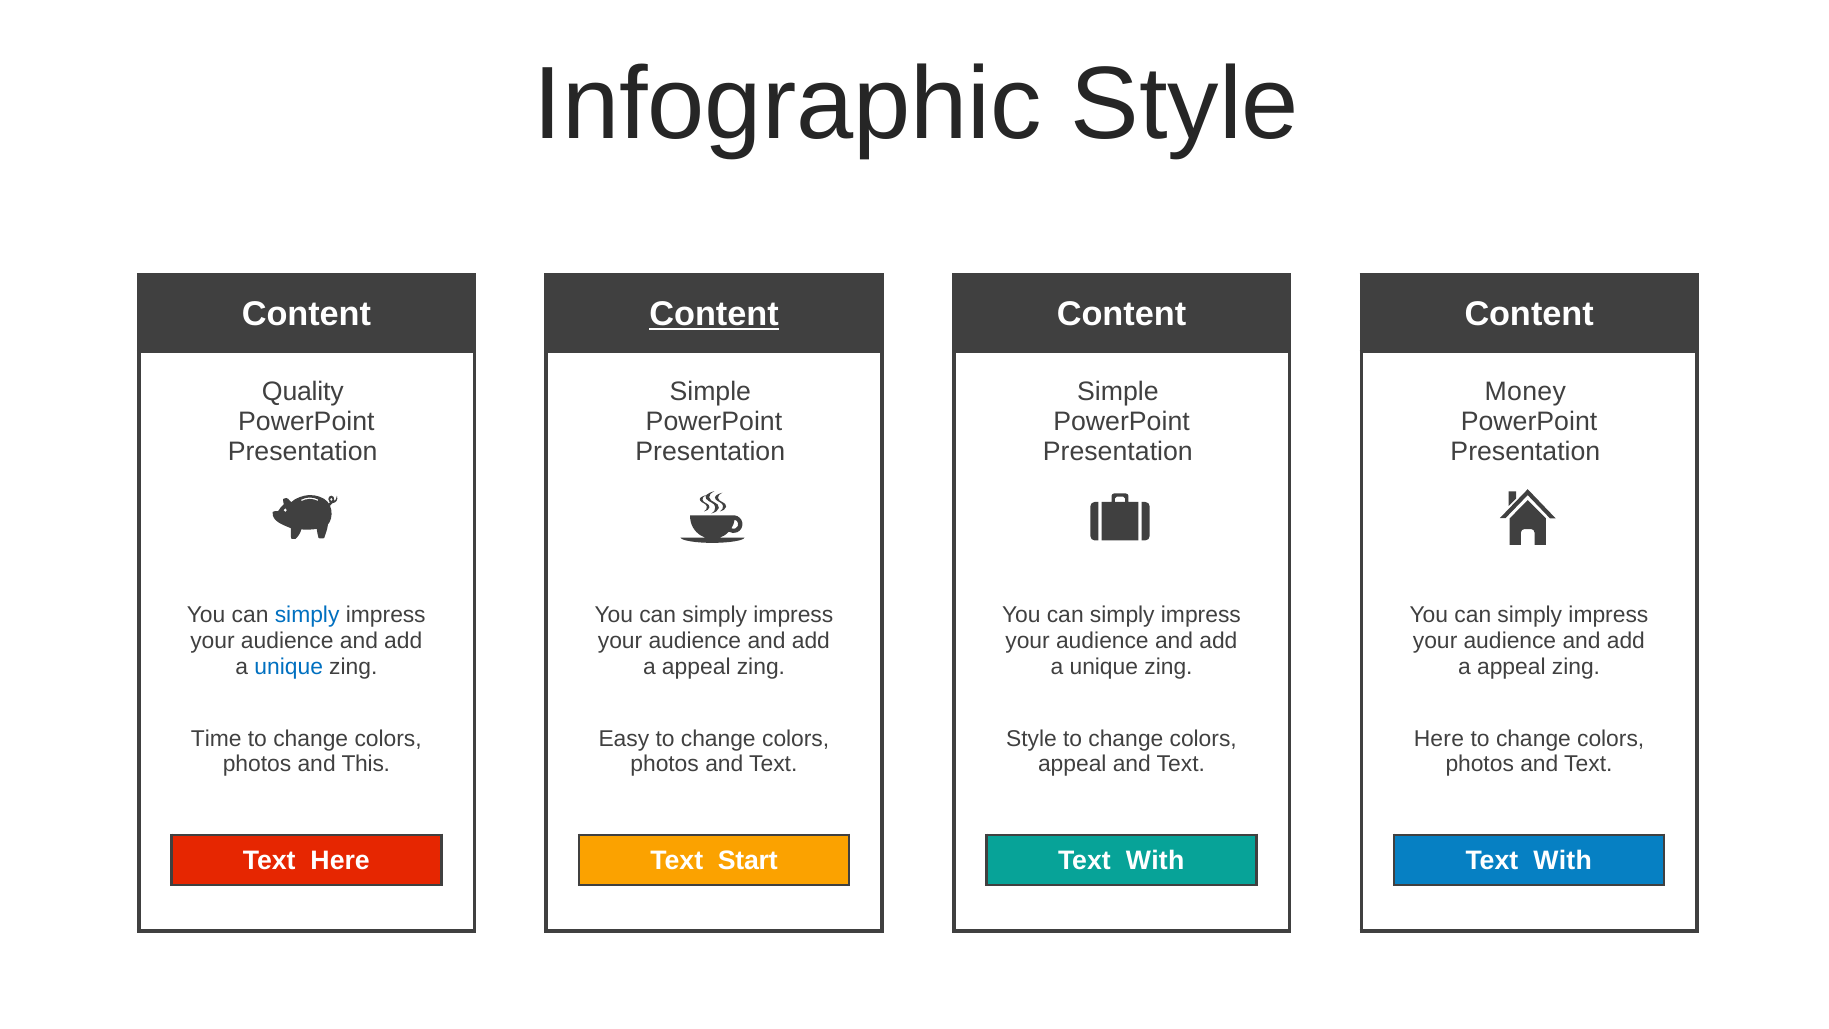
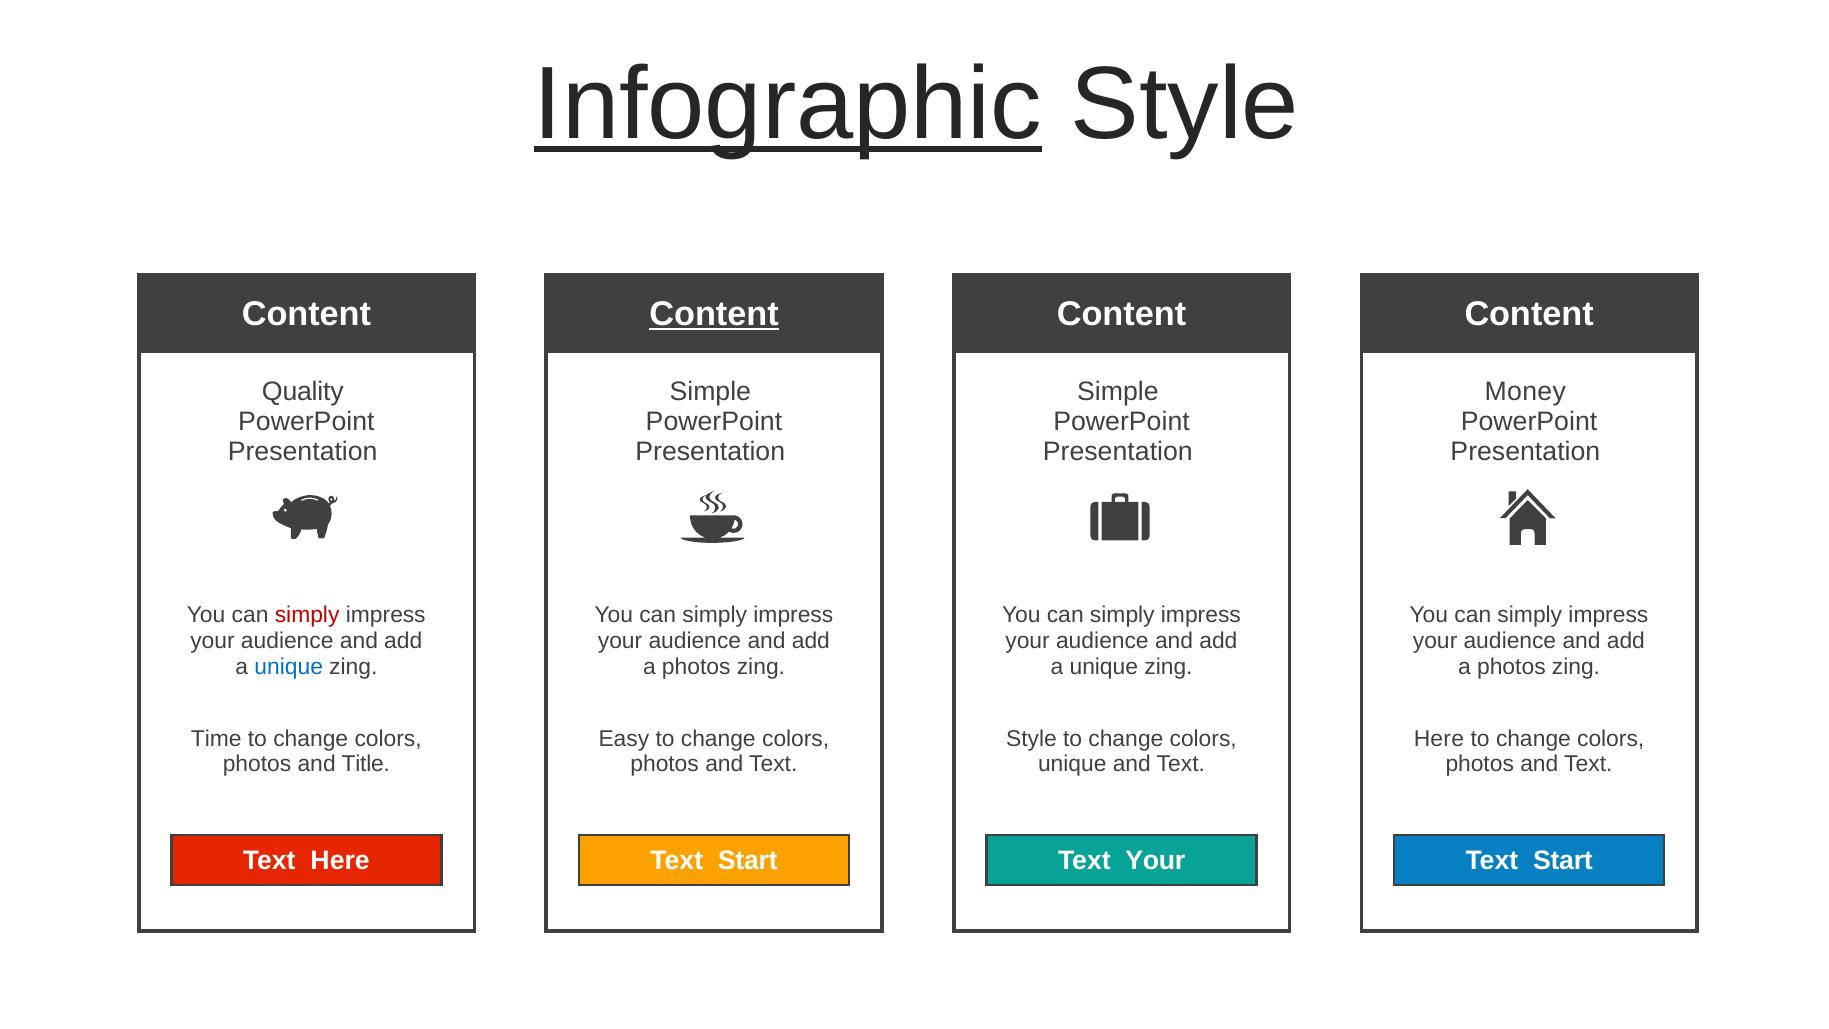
Infographic underline: none -> present (788, 105)
simply colour: blue -> red (307, 615)
appeal: appeal -> photos (696, 666)
appeal: appeal -> photos (1511, 666)
This: This -> Title (366, 764)
appeal: appeal -> unique (1072, 764)
With: With -> Your (1155, 860)
With: With -> Start (1563, 860)
